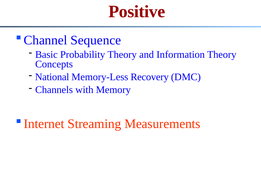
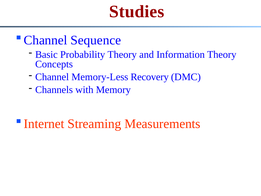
Positive: Positive -> Studies (137, 12)
National: National -> Channel (52, 77)
